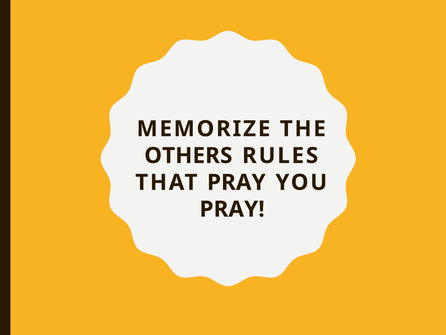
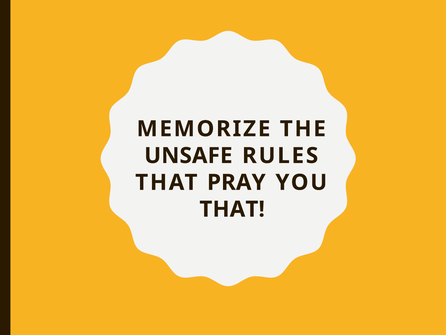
OTHERS: OTHERS -> UNSAFE (188, 155)
PRAY: PRAY -> THAT (232, 209)
